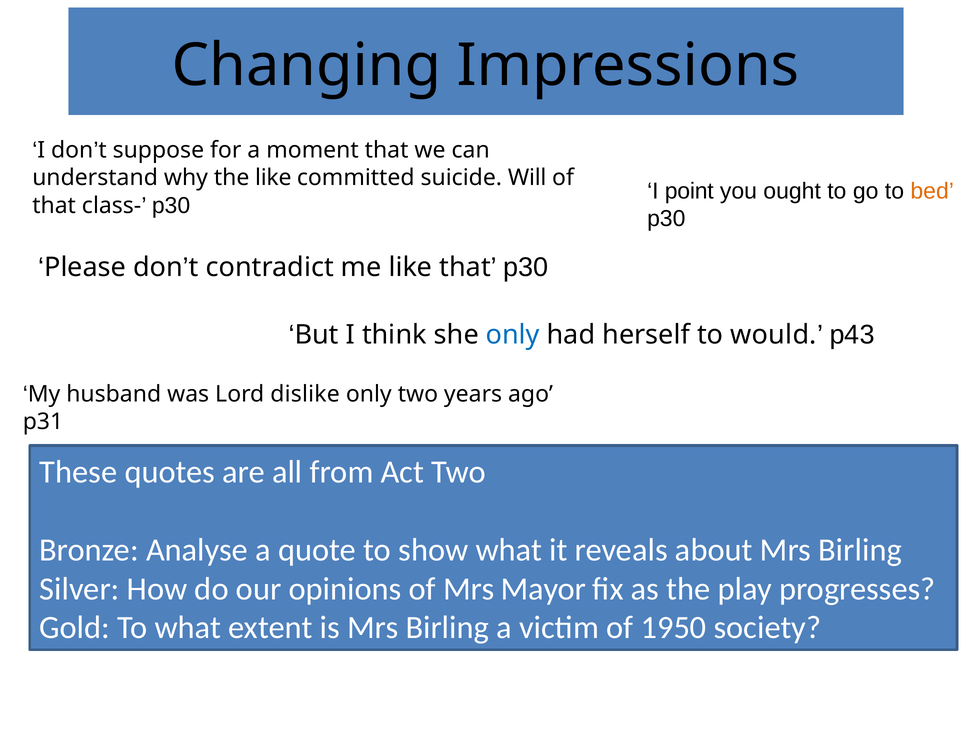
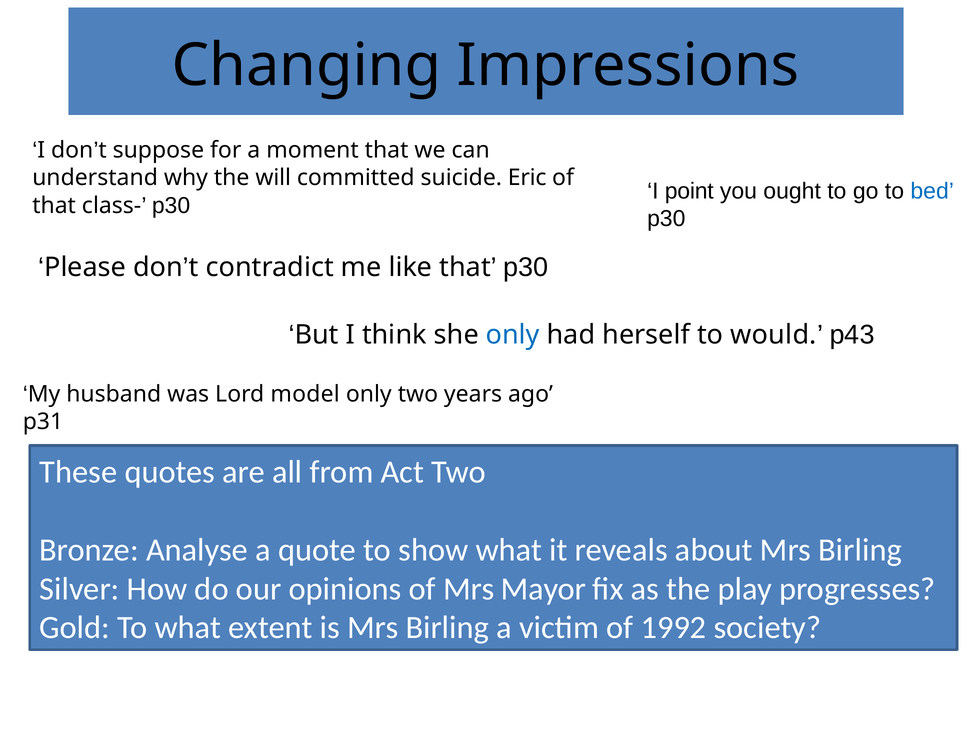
the like: like -> will (273, 178)
Will: Will -> Eric (527, 178)
bed colour: orange -> blue (932, 191)
dislike: dislike -> model (305, 394)
1950: 1950 -> 1992 (674, 628)
